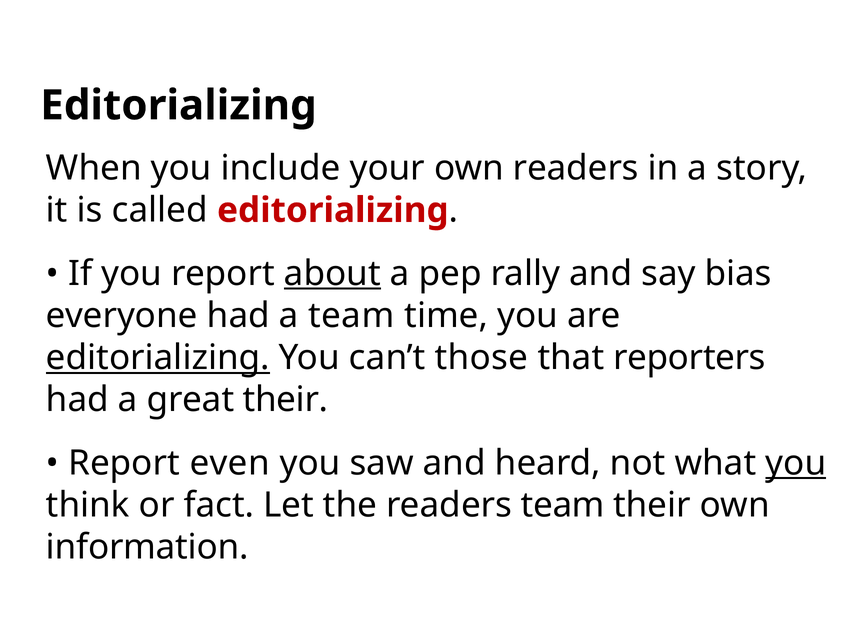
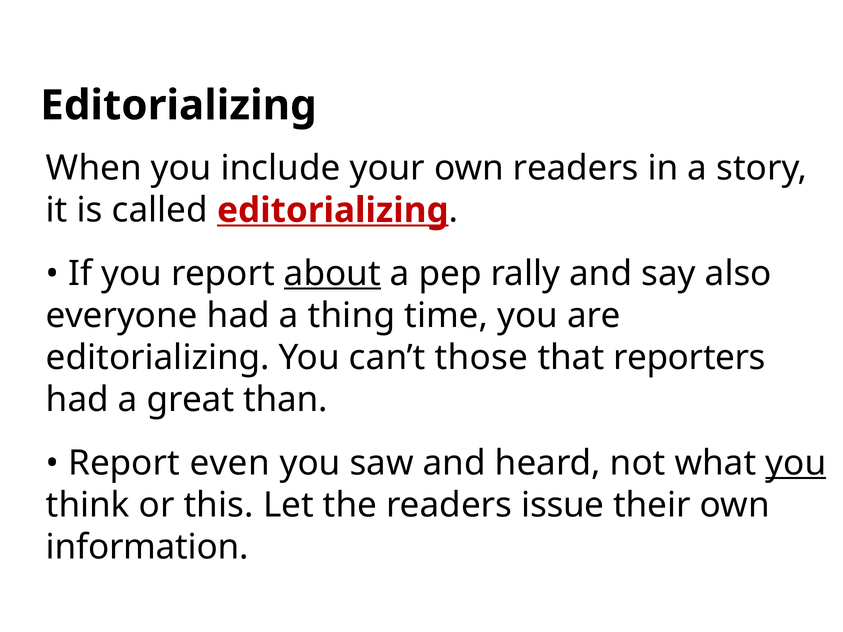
editorializing underline: none -> present (333, 210)
bias: bias -> also (738, 274)
a team: team -> thing (351, 316)
editorializing underline: present -> none (158, 358)
great their: their -> than (285, 400)
fact: fact -> this (219, 505)
readers team: team -> issue (563, 505)
